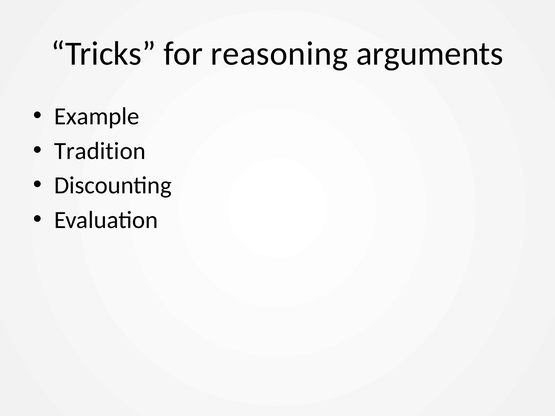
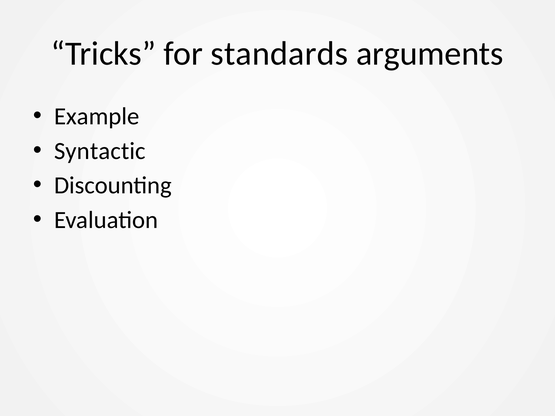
reasoning: reasoning -> standards (279, 54)
Tradition: Tradition -> Syntactic (100, 151)
